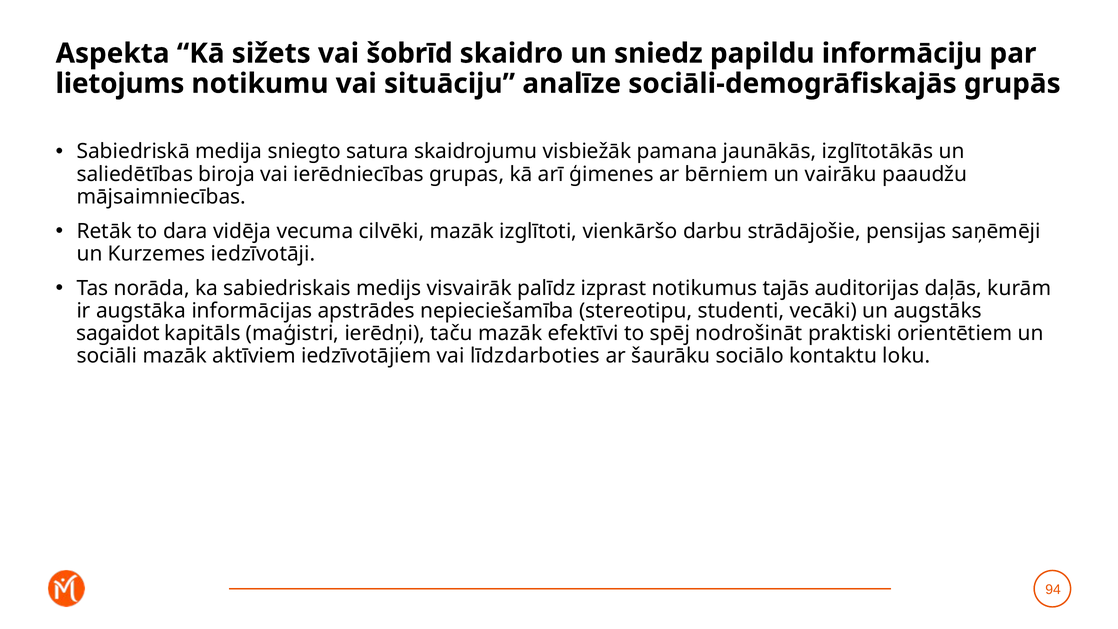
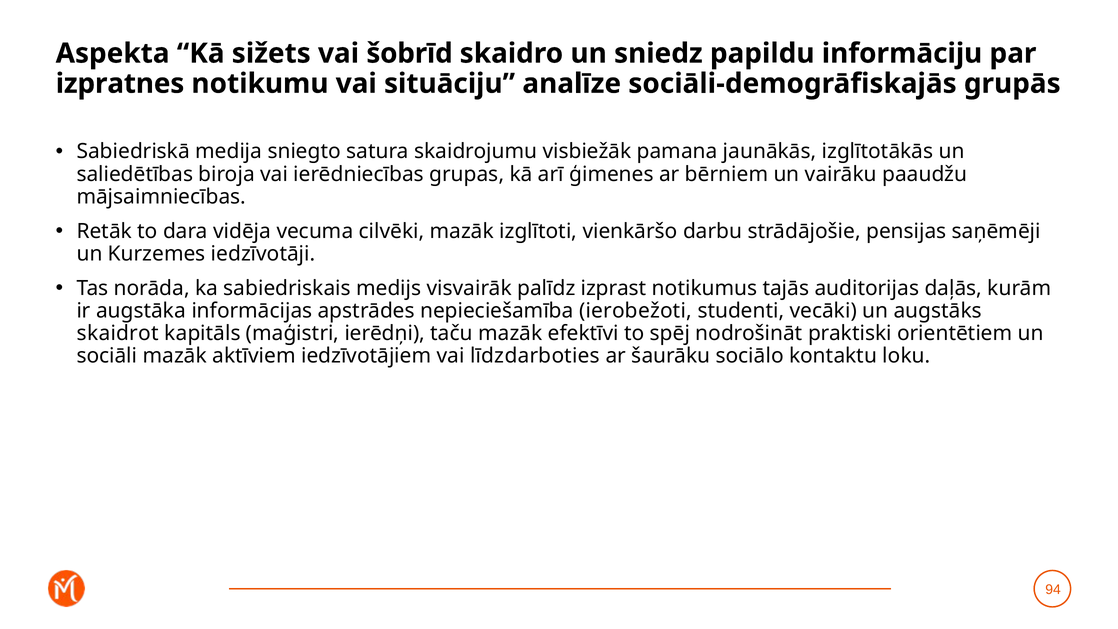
lietojums: lietojums -> izpratnes (120, 84)
stereotipu: stereotipu -> ierobežoti (636, 311)
sagaidot: sagaidot -> skaidrot (118, 333)
